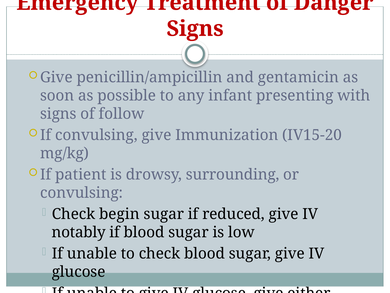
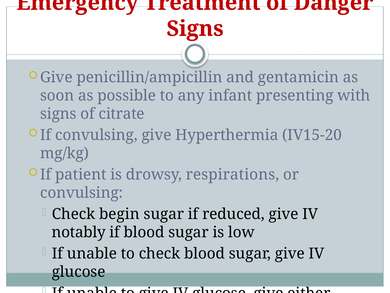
follow: follow -> citrate (122, 114)
Immunization: Immunization -> Hyperthermia (227, 135)
surrounding: surrounding -> respirations (232, 174)
